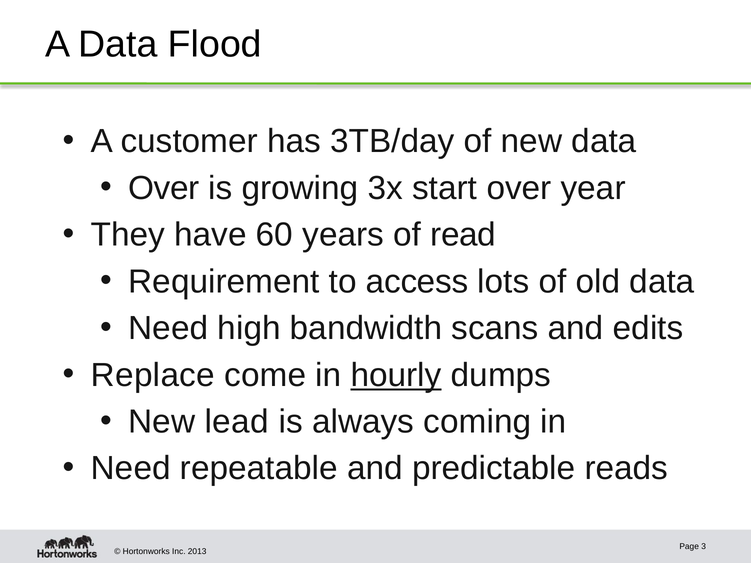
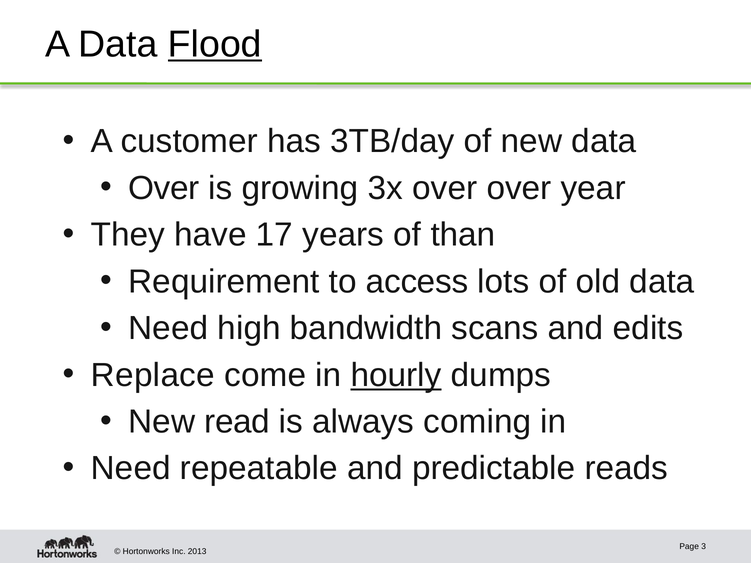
Flood underline: none -> present (215, 44)
3x start: start -> over (445, 188)
60: 60 -> 17 (274, 235)
read: read -> than (463, 235)
lead: lead -> read (237, 422)
